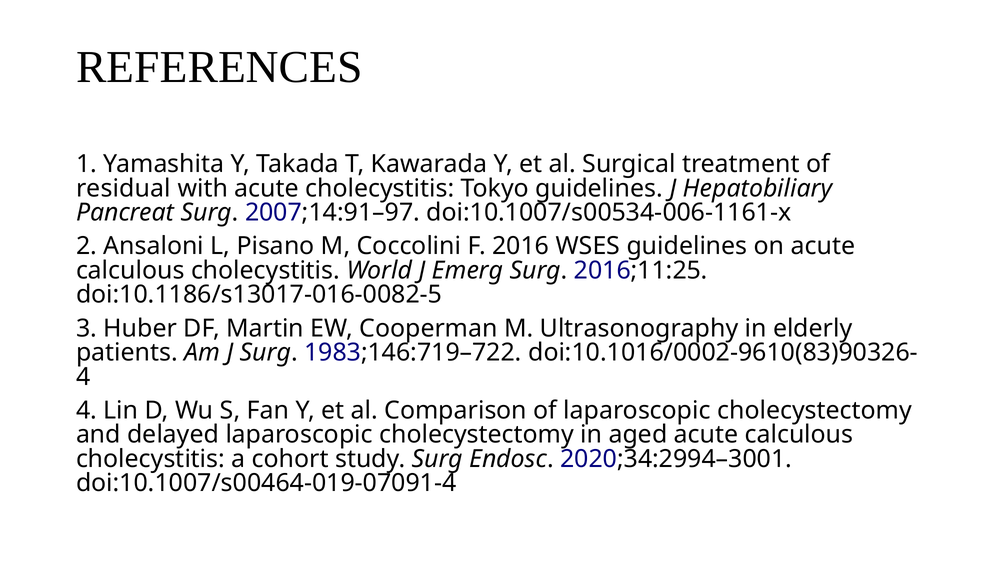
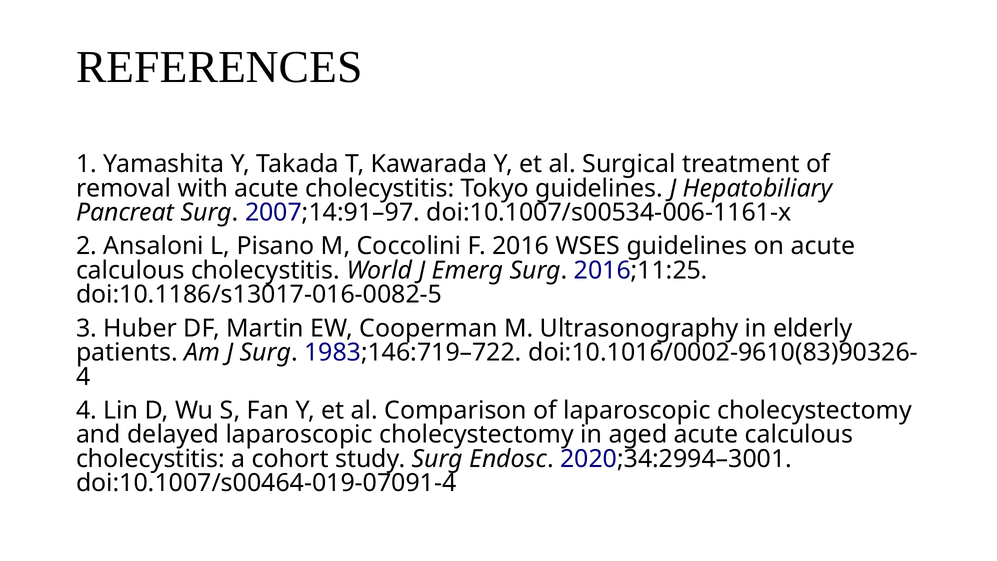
residual: residual -> removal (124, 188)
